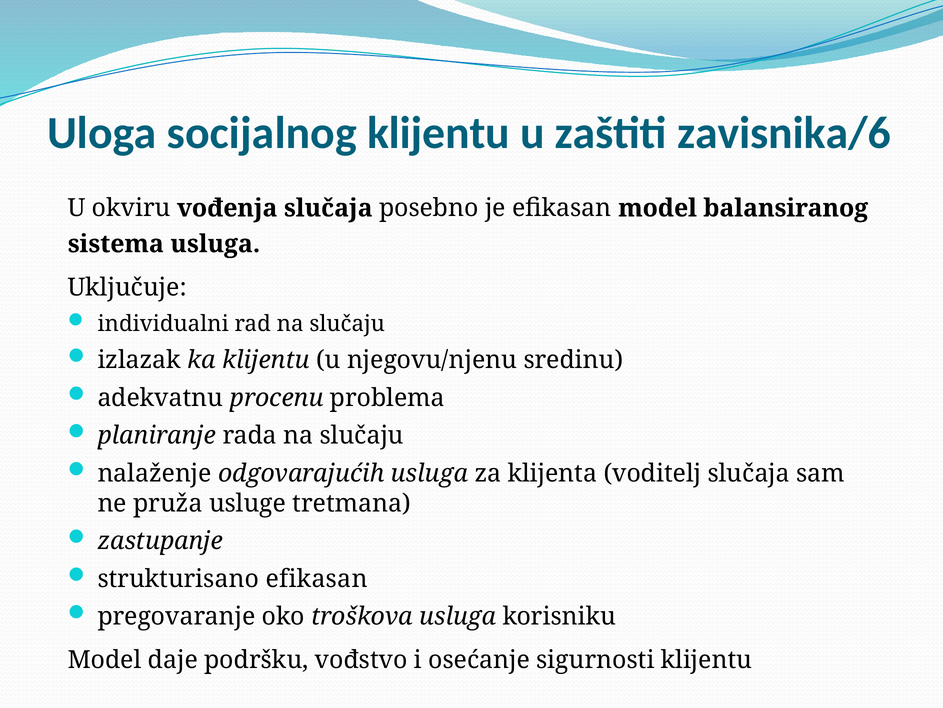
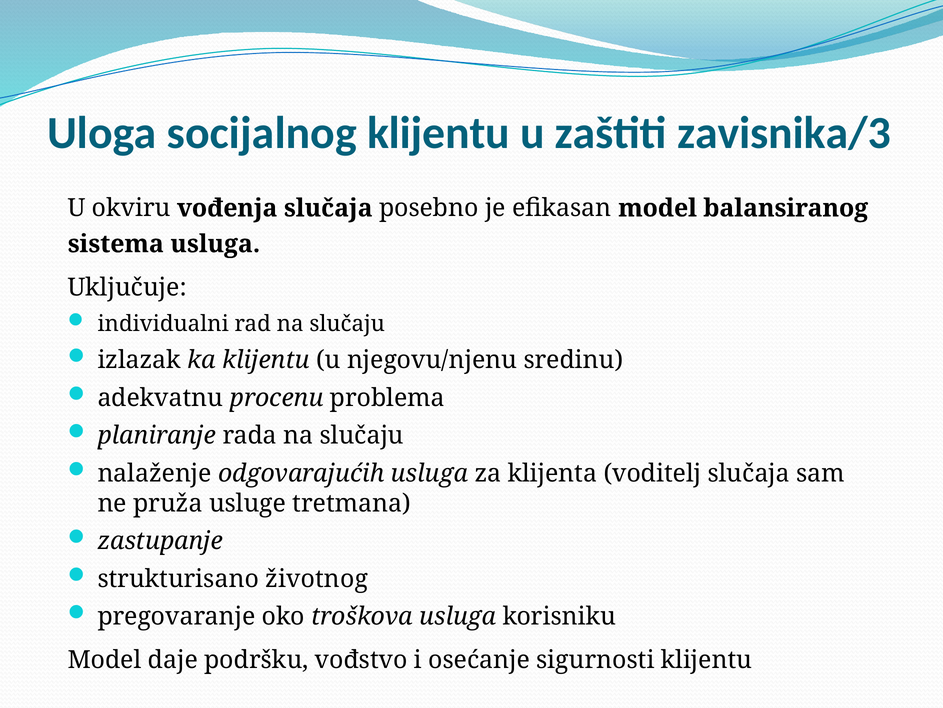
zavisnika/6: zavisnika/6 -> zavisnika/3 (784, 133)
strukturisano efikasan: efikasan -> životnog (317, 578)
